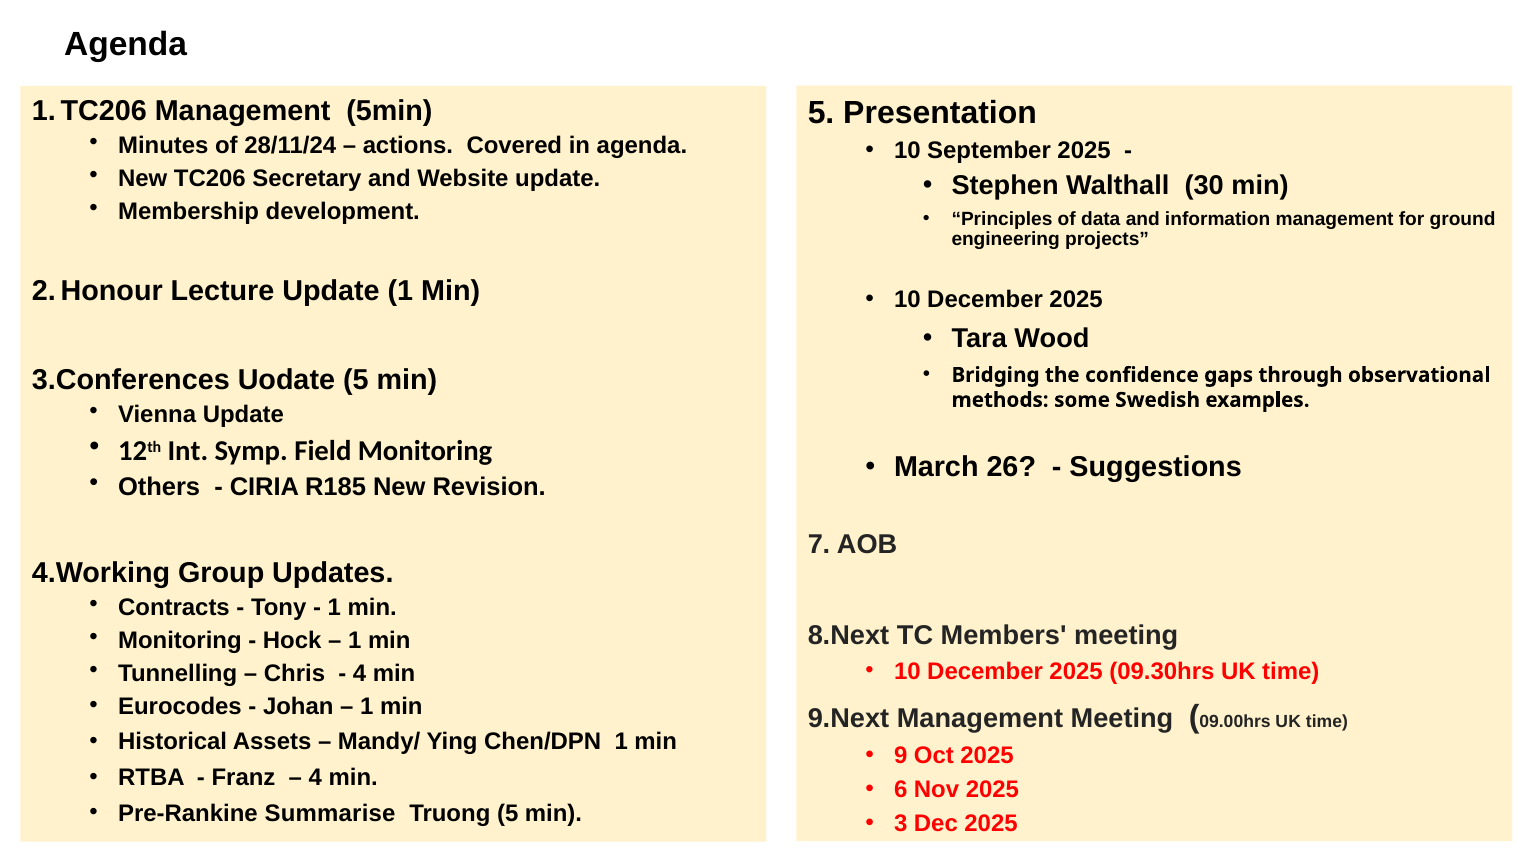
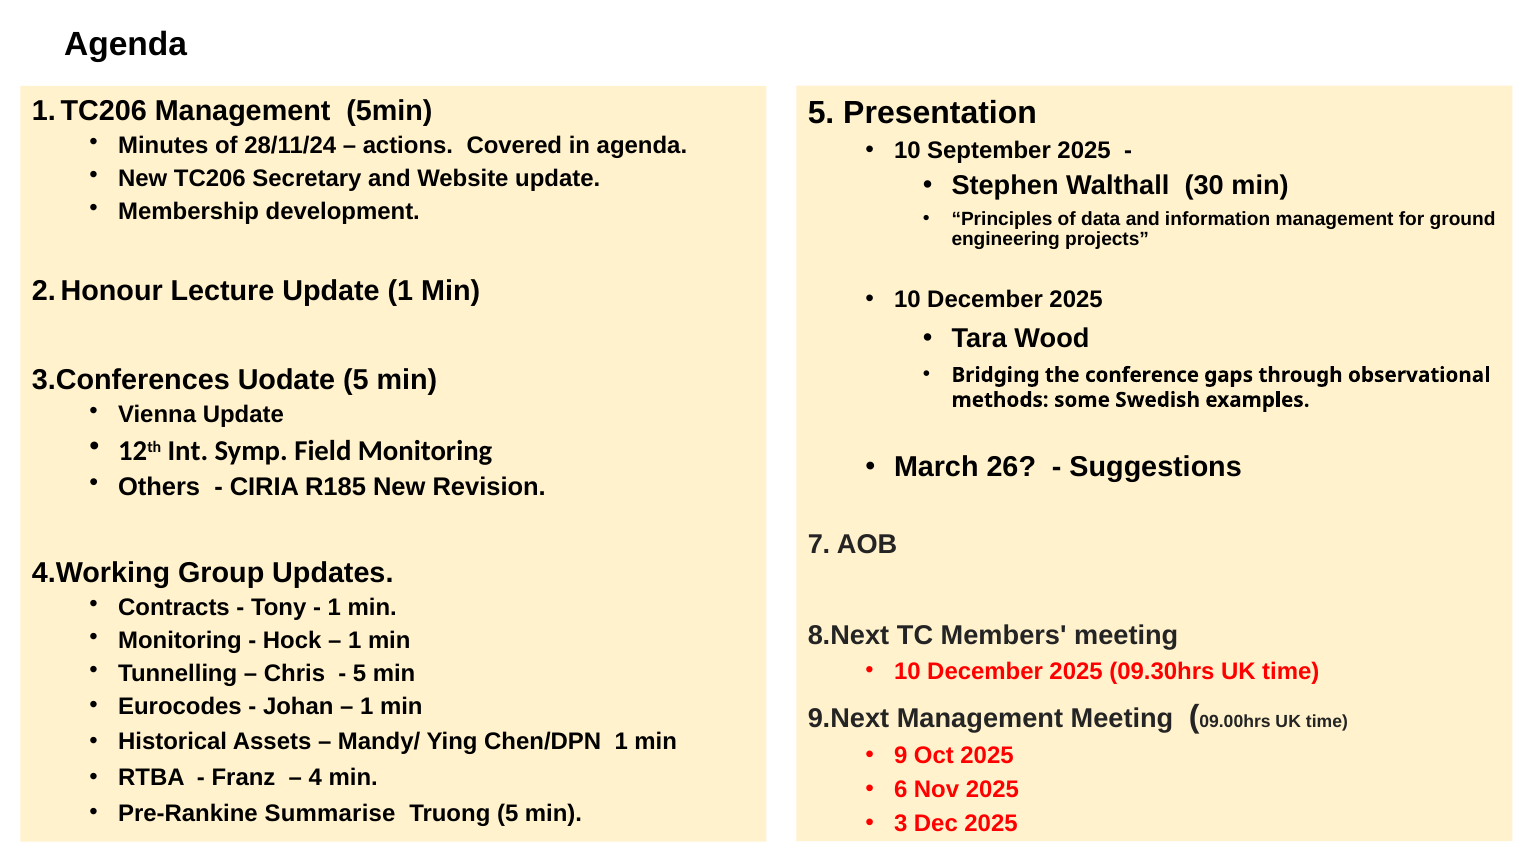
confidence: confidence -> conference (1142, 375)
4: 4 -> 5 (360, 674)
